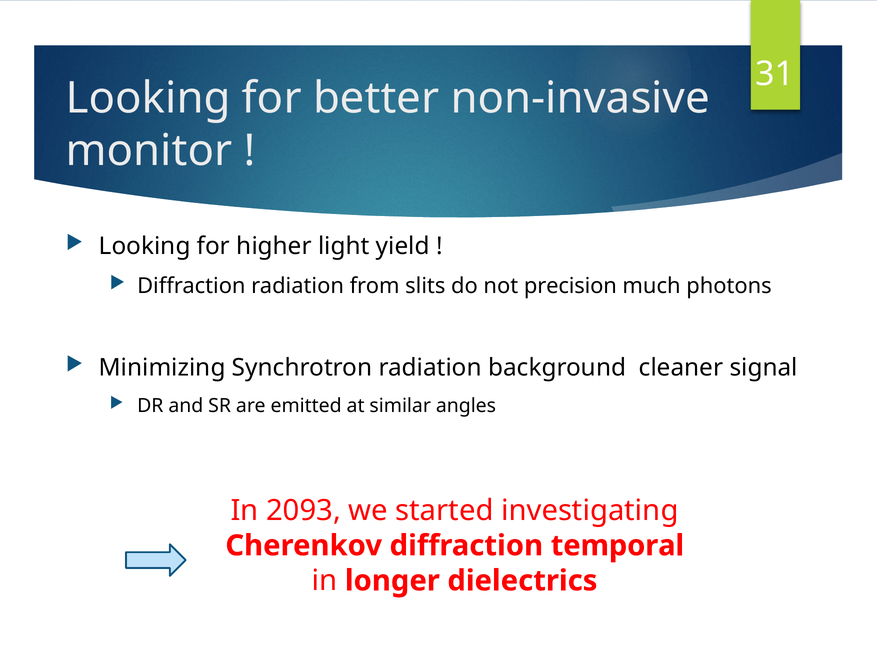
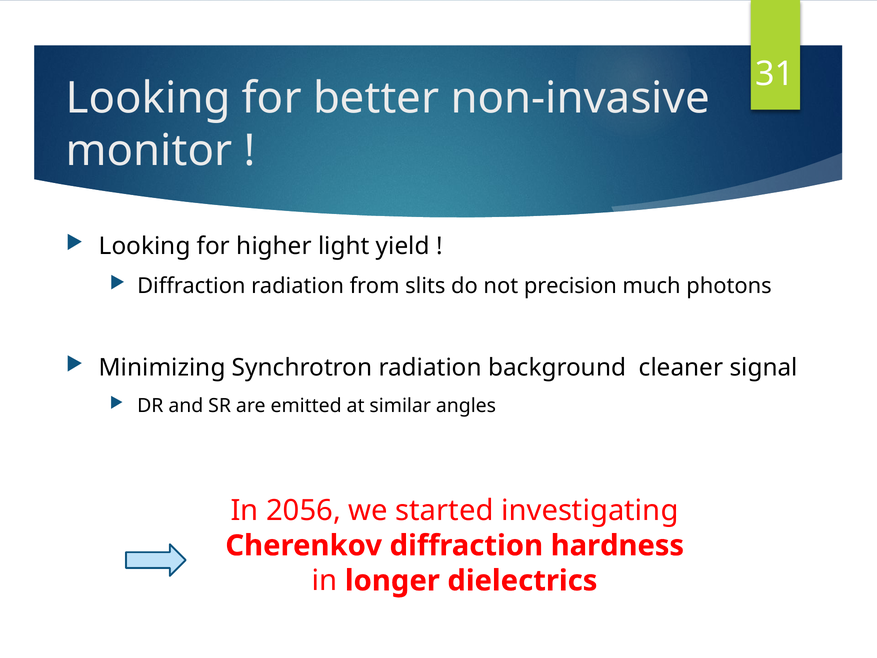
2093: 2093 -> 2056 (304, 510)
temporal: temporal -> hardness (617, 545)
